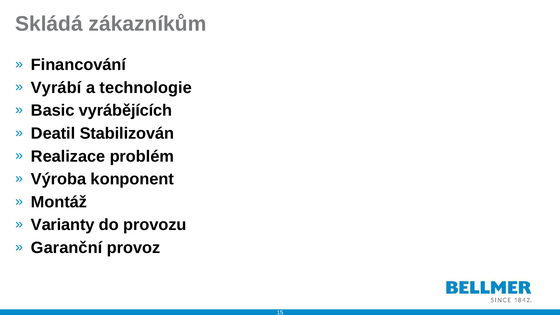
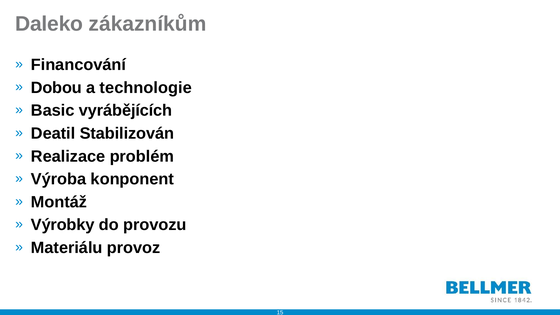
Skládá: Skládá -> Daleko (49, 24)
Vyrábí: Vyrábí -> Dobou (56, 88)
Varianty: Varianty -> Výrobky (63, 225)
Garanční: Garanční -> Materiálu (67, 248)
